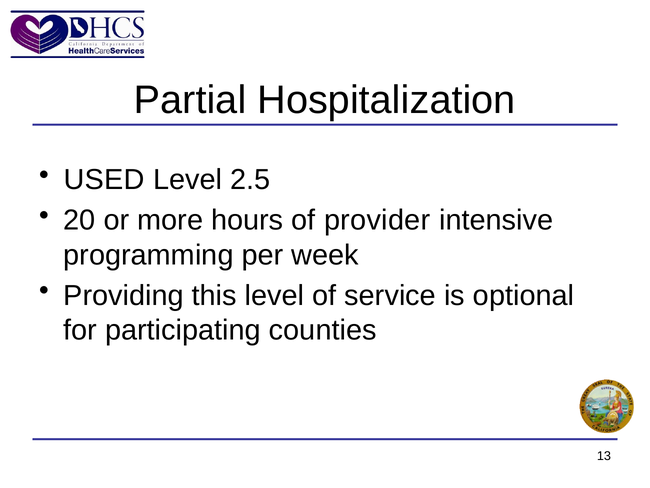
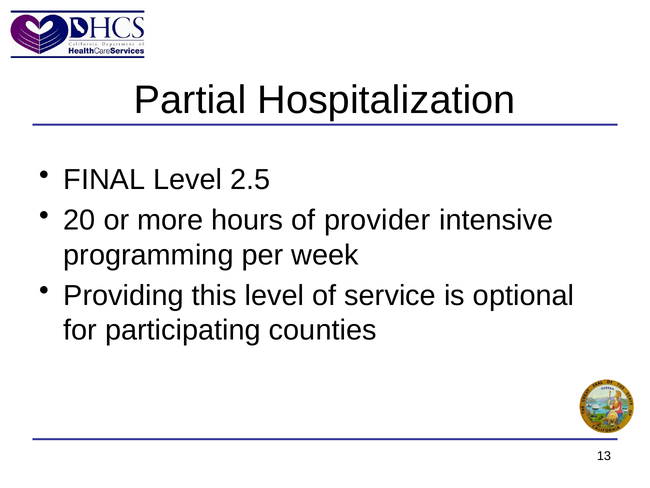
USED: USED -> FINAL (104, 180)
